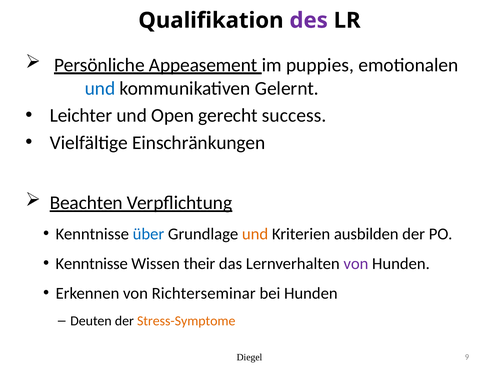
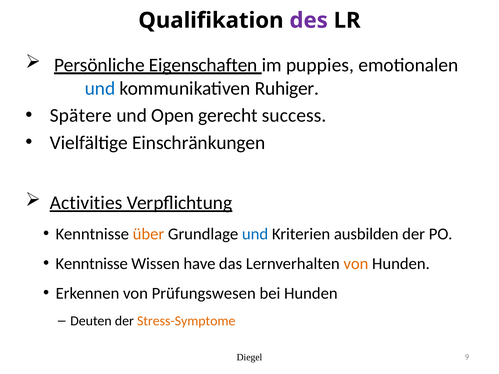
Appeasement: Appeasement -> Eigenschaften (203, 65)
Gelernt: Gelernt -> Ruhiger (287, 88)
Leichter: Leichter -> Spätere (81, 116)
Beachten: Beachten -> Activities (86, 203)
über colour: blue -> orange (148, 234)
und colour: orange -> blue (255, 234)
their: their -> have (199, 264)
von colour: purple -> orange (356, 264)
Richterseminar: Richterseminar -> Prüfungswesen (204, 293)
